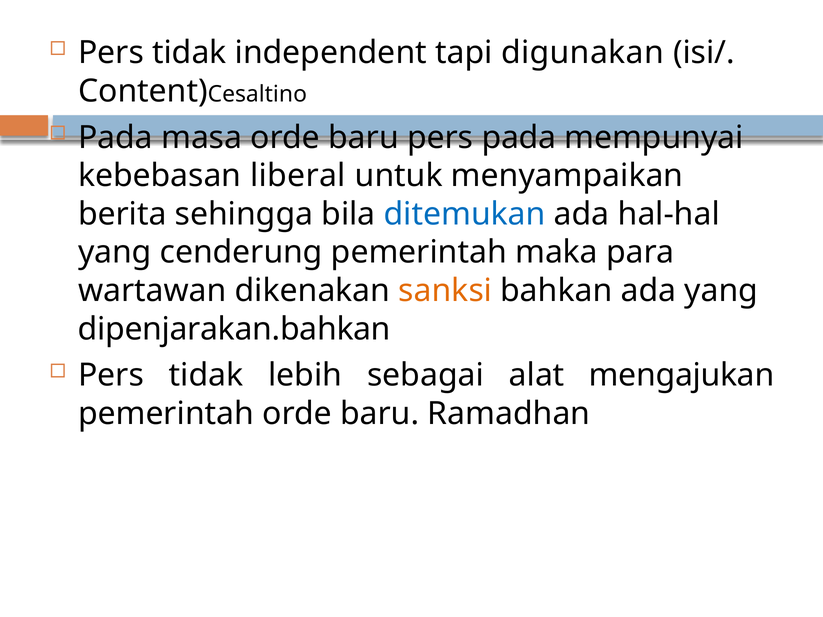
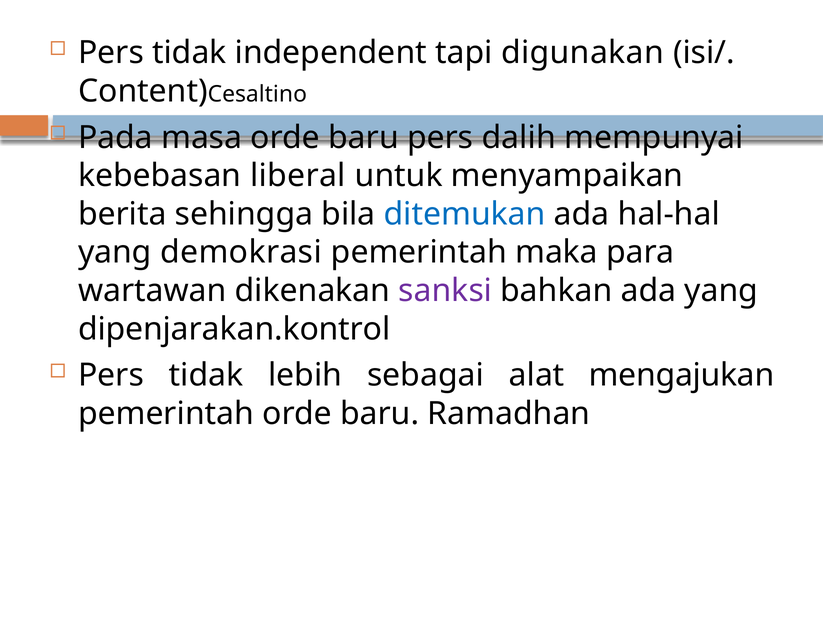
pers pada: pada -> dalih (519, 138)
cenderung: cenderung -> demokrasi (241, 253)
sanksi colour: orange -> purple (445, 291)
dipenjarakan.bahkan: dipenjarakan.bahkan -> dipenjarakan.kontrol (234, 329)
